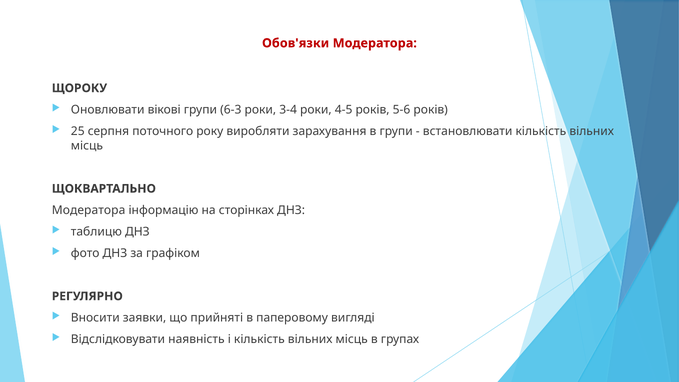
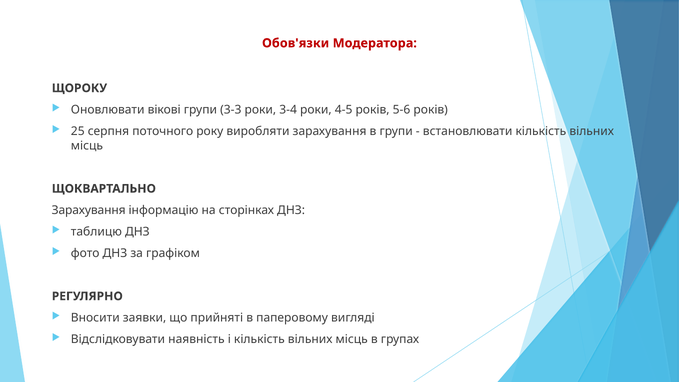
6-3: 6-3 -> 3-3 (231, 110)
Модератора: Модератора -> Зарахування (89, 210)
